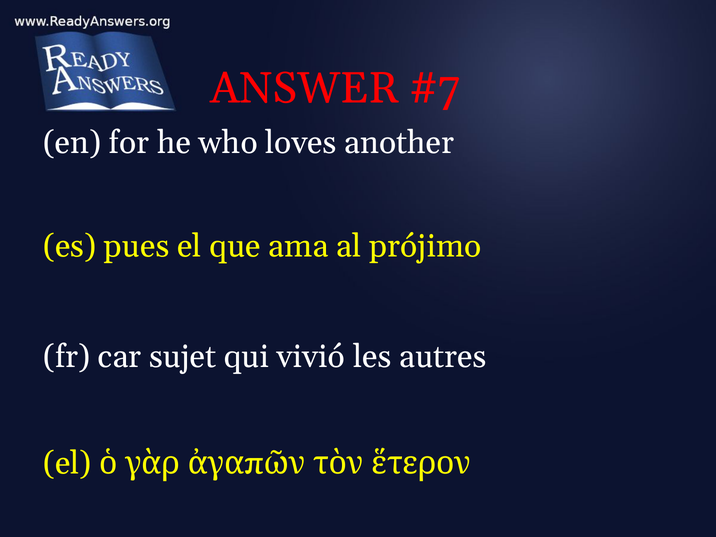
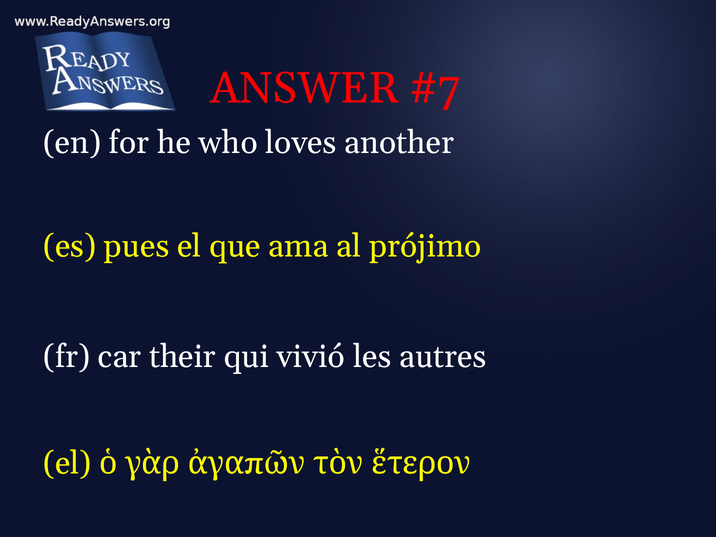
sujet: sujet -> their (183, 357)
